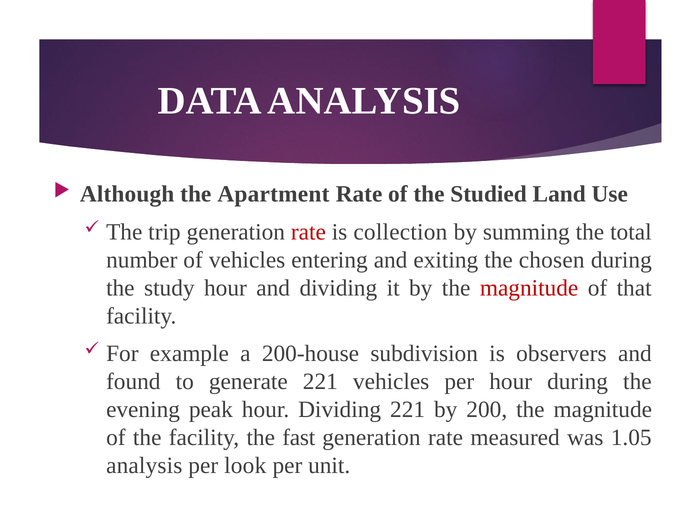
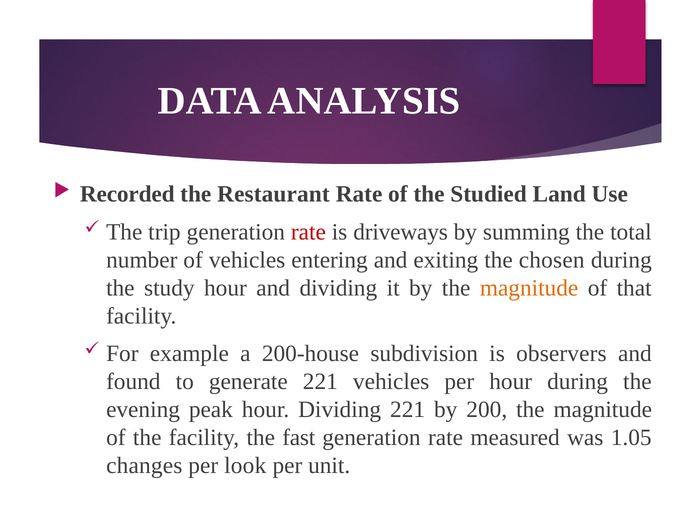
Although: Although -> Recorded (127, 194)
Apartment: Apartment -> Restaurant (273, 194)
collection: collection -> driveways (401, 232)
magnitude colour: red -> orange (529, 288)
analysis: analysis -> changes (144, 466)
